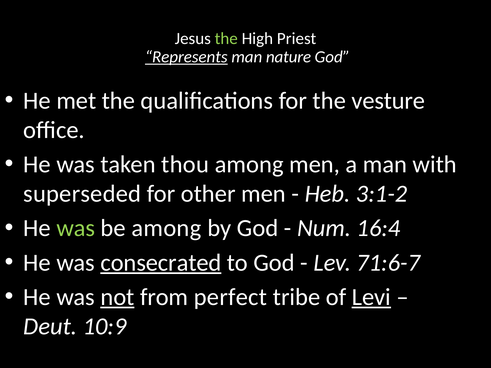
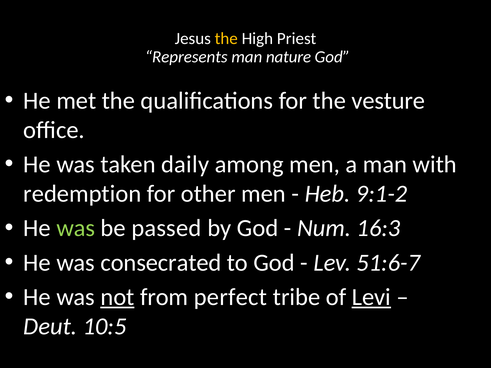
the colour: light green -> yellow (226, 38)
Represents underline: present -> none (186, 57)
thou: thou -> daily (185, 165)
superseded: superseded -> redemption (82, 194)
3:1-2: 3:1-2 -> 9:1-2 (382, 194)
be among: among -> passed (166, 228)
16:4: 16:4 -> 16:3 (379, 228)
consecrated underline: present -> none (161, 263)
71:6-7: 71:6-7 -> 51:6-7 (388, 263)
10:9: 10:9 -> 10:5 (105, 327)
